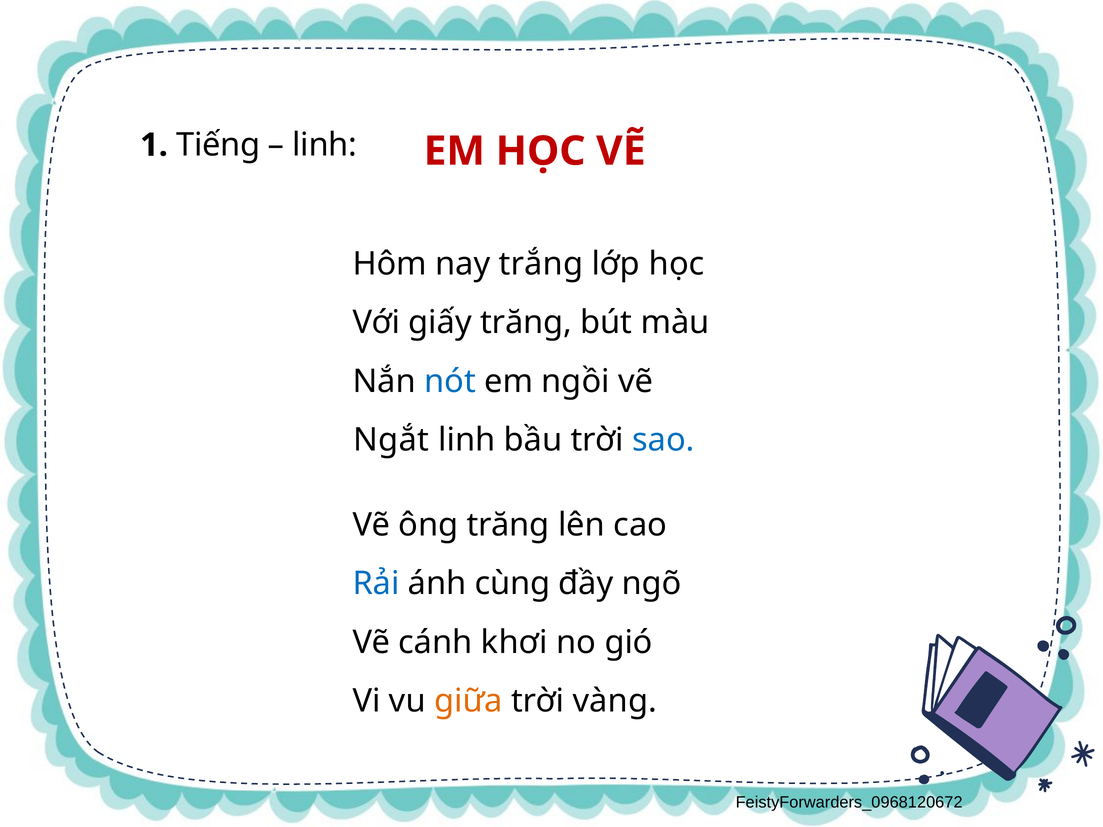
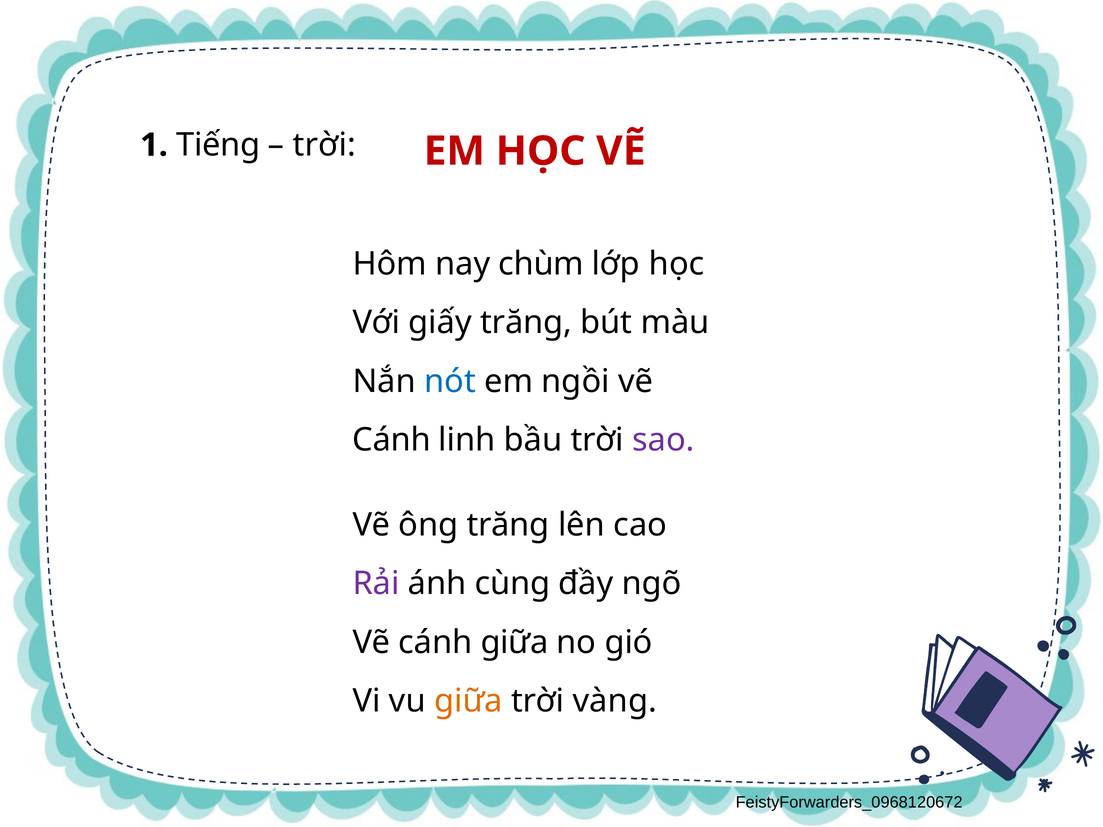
linh: linh -> trời (324, 145)
trắng: trắng -> chùm (541, 264)
Ngắt: Ngắt -> Cánh (392, 440)
sao colour: blue -> purple (663, 440)
Rải colour: blue -> purple (376, 584)
cánh khơi: khơi -> giữa (515, 642)
